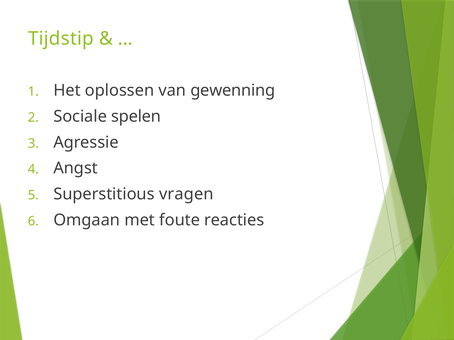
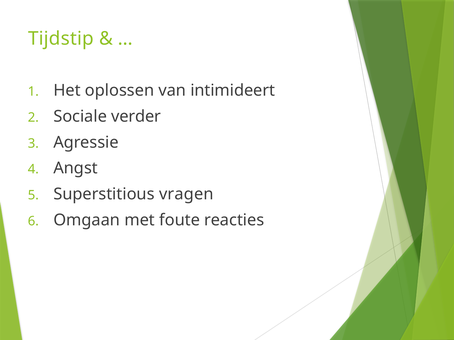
gewenning: gewenning -> intimideert (233, 91)
spelen: spelen -> verder (136, 117)
